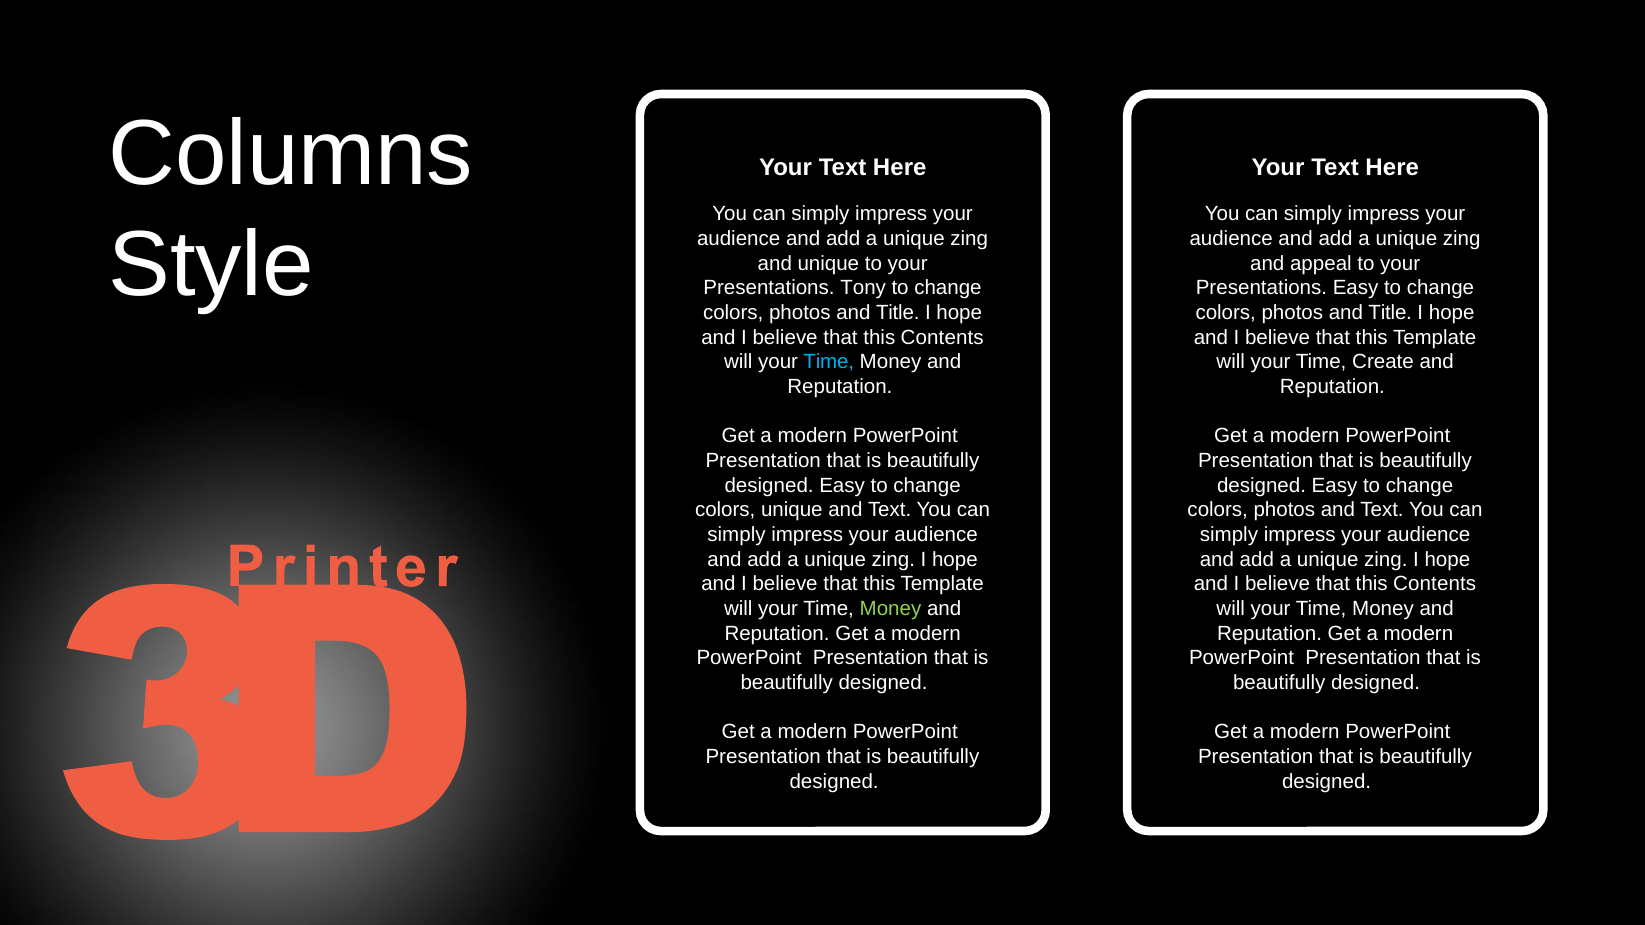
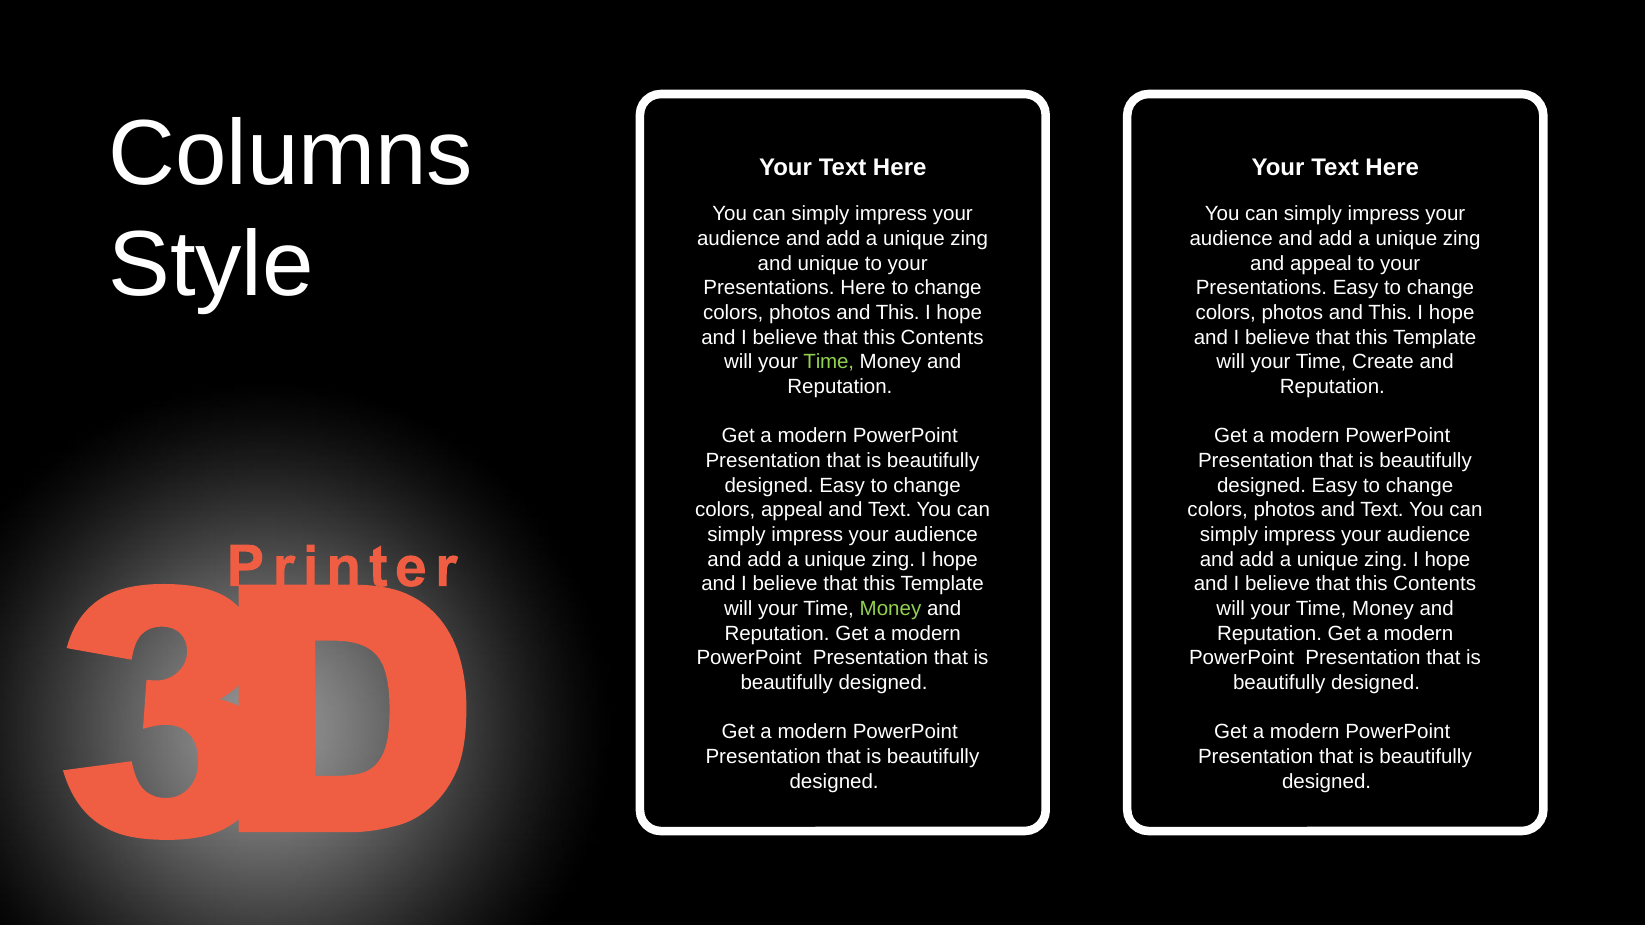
Presentations Tony: Tony -> Here (863, 288)
Title: Title -> This (898, 313)
Title: Title -> This (1390, 313)
Time colour: light blue -> light green (829, 362)
colors unique: unique -> appeal (792, 510)
